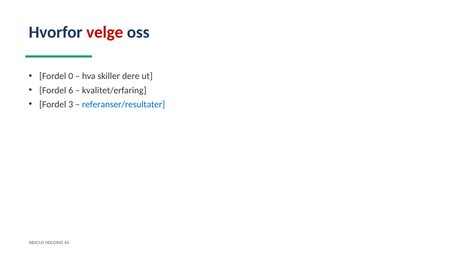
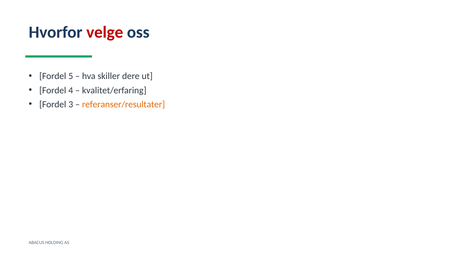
0: 0 -> 5 (71, 76)
6: 6 -> 4 (71, 90)
referanser/resultater colour: blue -> orange (124, 105)
